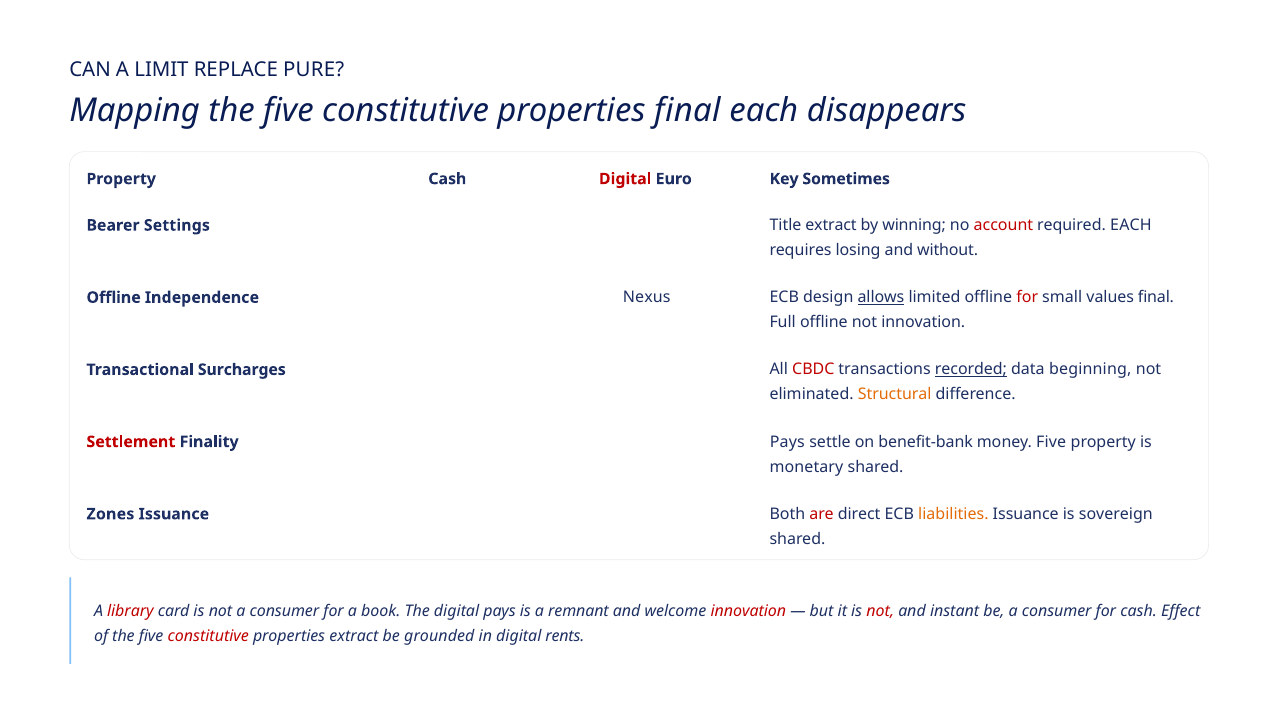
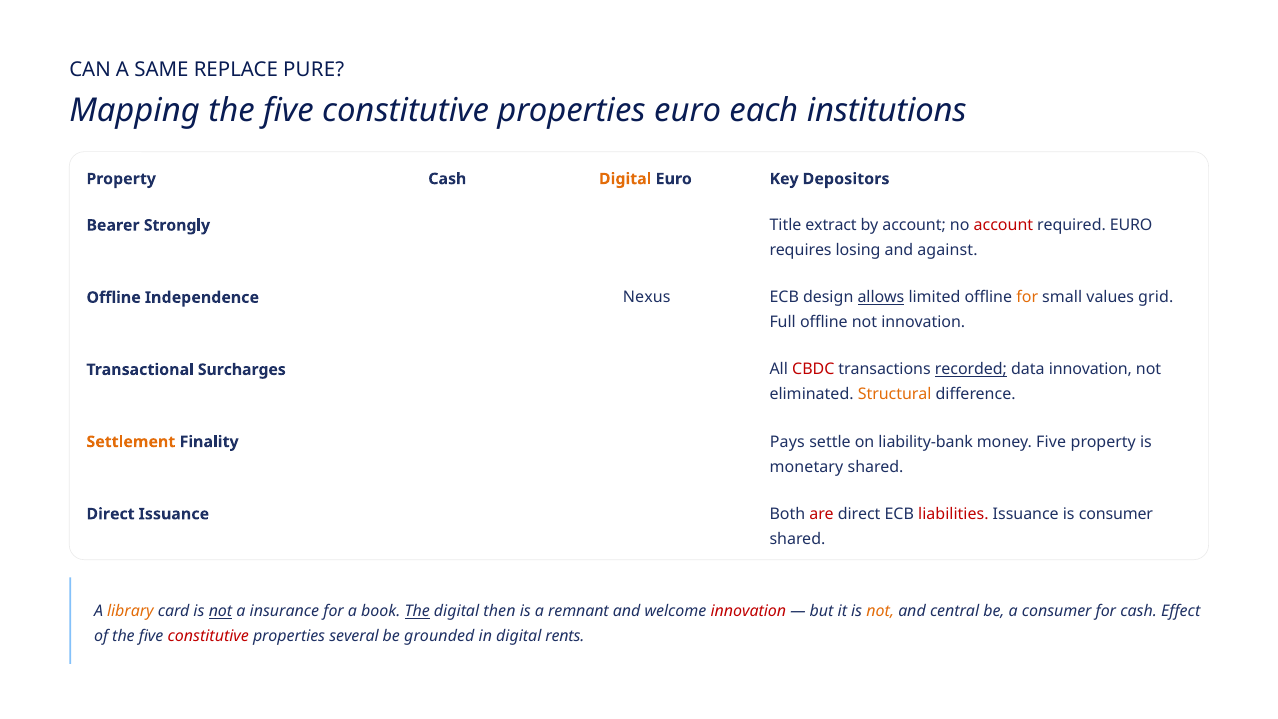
LIMIT: LIMIT -> SAME (162, 70)
properties final: final -> euro (688, 111)
disappears: disappears -> institutions (887, 111)
Digital colour: red -> orange (625, 179)
Sometimes: Sometimes -> Depositors (846, 179)
Settings: Settings -> Strongly (177, 225)
by winning: winning -> account (914, 225)
required EACH: EACH -> EURO (1131, 225)
without: without -> against (947, 250)
for colour: red -> orange (1027, 297)
values final: final -> grid (1156, 297)
data beginning: beginning -> innovation (1090, 370)
Settlement colour: red -> orange (131, 442)
benefit-bank: benefit-bank -> liability-bank (926, 442)
Zones: Zones -> Direct (111, 514)
liabilities colour: orange -> red (953, 514)
is sovereign: sovereign -> consumer (1116, 514)
library colour: red -> orange (130, 611)
not underline: none -> present (220, 611)
consumer: consumer -> insurance (284, 611)
The underline: none -> present (417, 611)
digital pays: pays -> then (499, 611)
not colour: red -> orange (880, 611)
instant: instant -> central (955, 611)
properties extract: extract -> several (354, 636)
